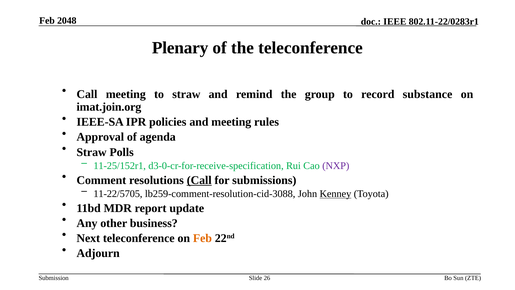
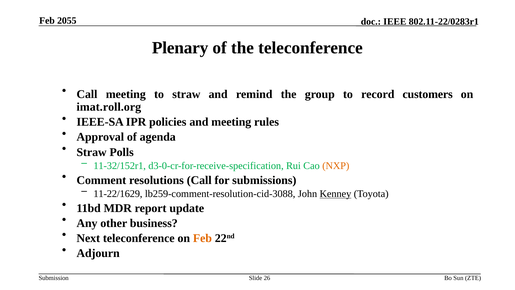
2048: 2048 -> 2055 (67, 20)
substance: substance -> customers (428, 94)
imat.join.org: imat.join.org -> imat.roll.org (109, 107)
11-25/152r1: 11-25/152r1 -> 11-32/152r1 (120, 166)
NXP colour: purple -> orange (336, 166)
Call underline: present -> none (199, 180)
11-22/5705: 11-22/5705 -> 11-22/1629 (118, 194)
